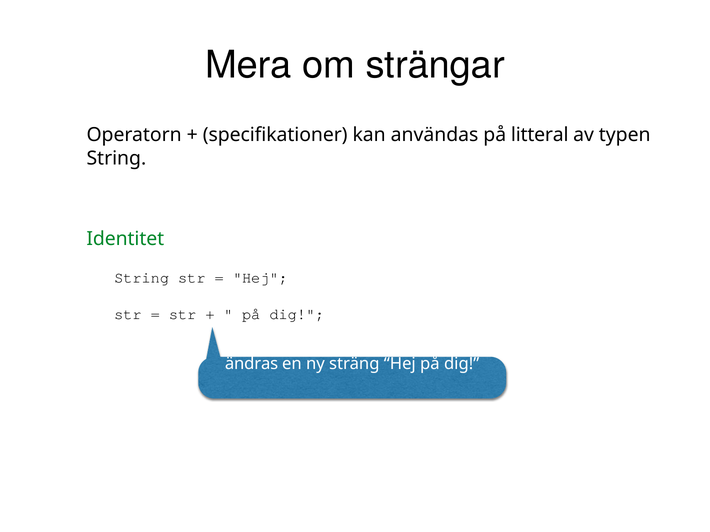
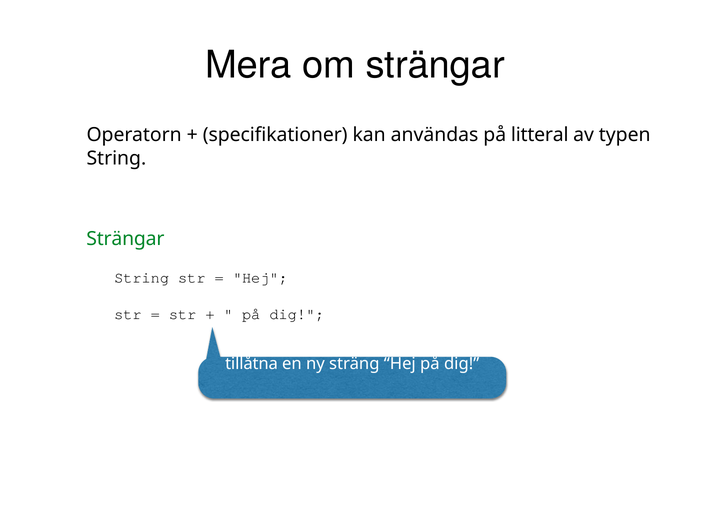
Identitet: Identitet -> Strängar (125, 239)
ändras: ändras -> tillåtna (252, 364)
